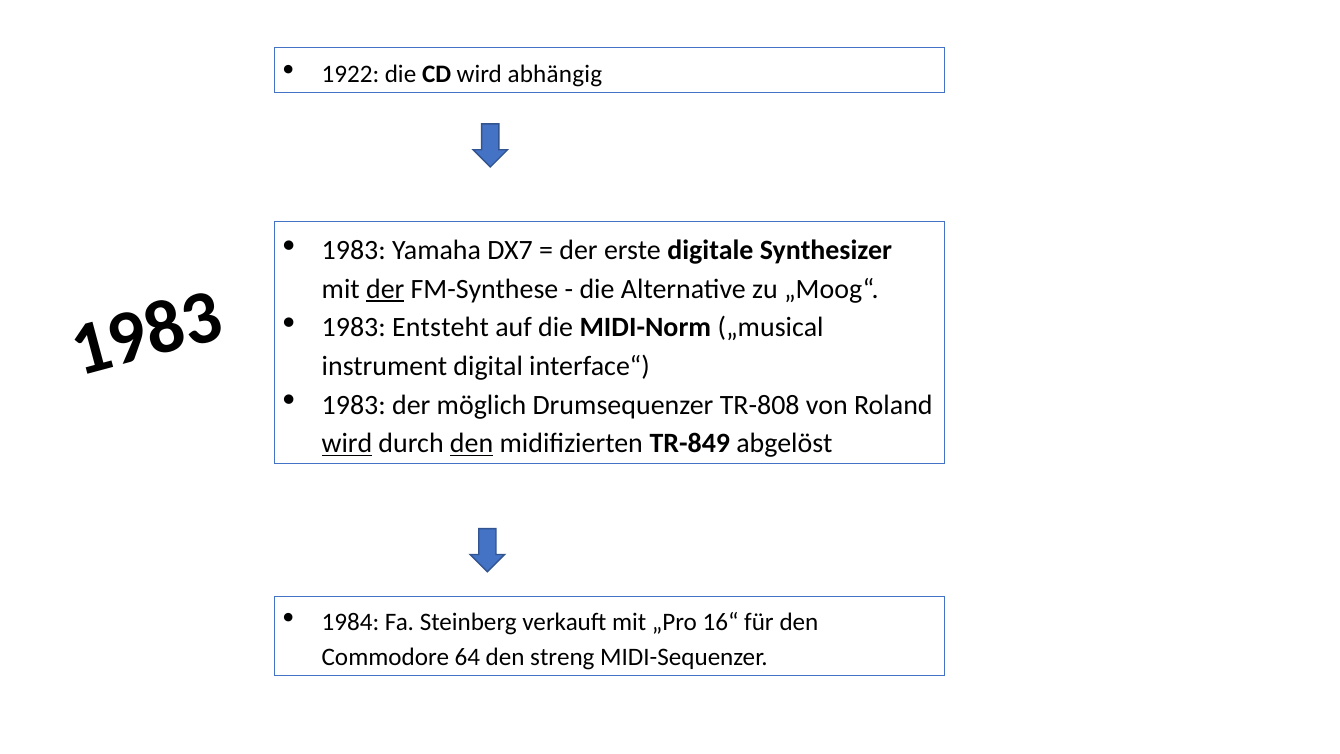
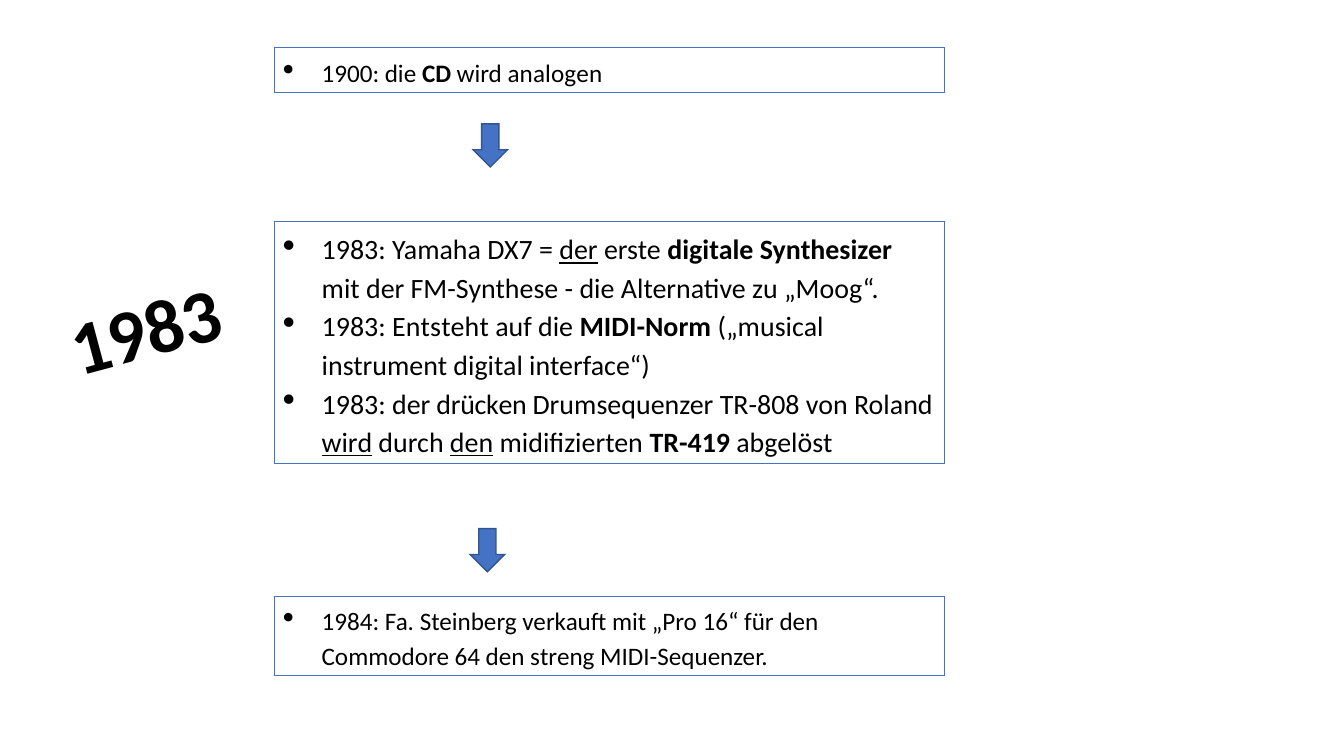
1922: 1922 -> 1900 (350, 74)
abhängig: abhängig -> analogen (555, 74)
der underline: none -> present (579, 251)
der underline: present -> none (385, 289)
möglich: möglich -> drücken (482, 405)
TR-849: TR-849 -> TR-419 (690, 443)
